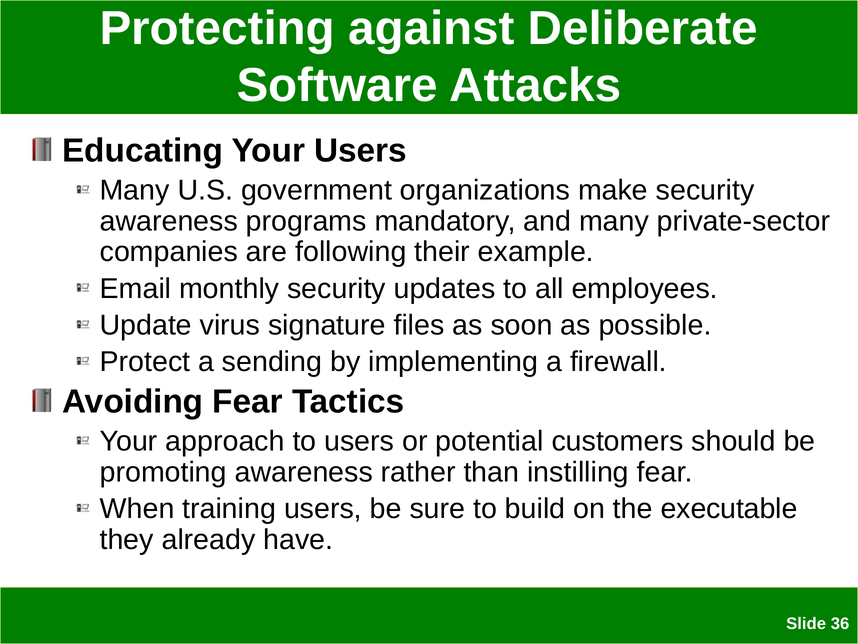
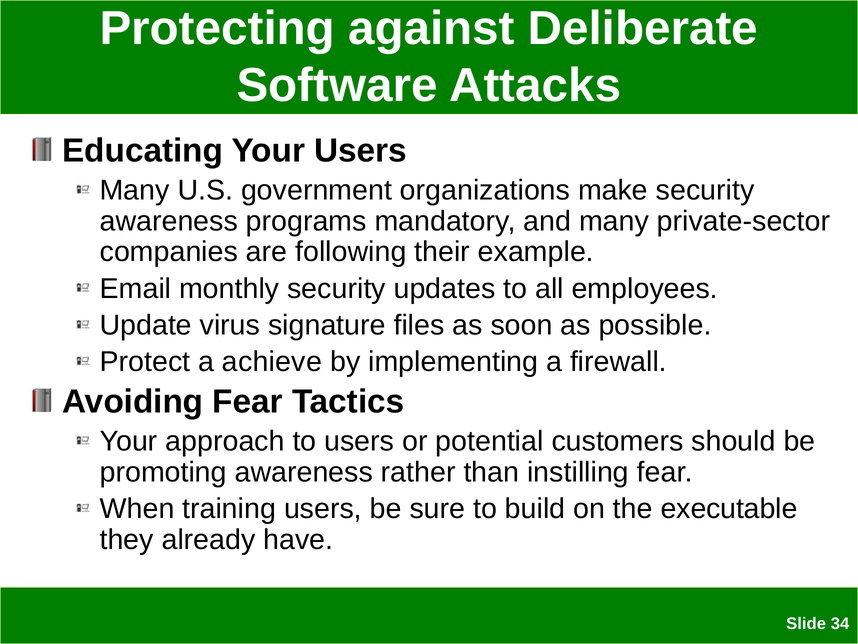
sending: sending -> achieve (272, 362)
36: 36 -> 34 (840, 623)
